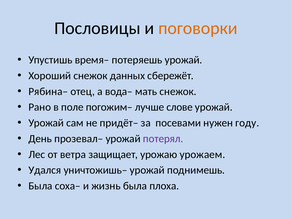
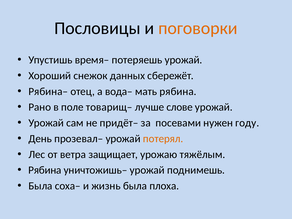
мать снежок: снежок -> рябина (178, 91)
погожим–: погожим– -> товарищ– (109, 107)
потерял colour: purple -> orange (163, 139)
урожаем: урожаем -> тяжёлым (202, 154)
Удался: Удался -> Рябина (45, 170)
